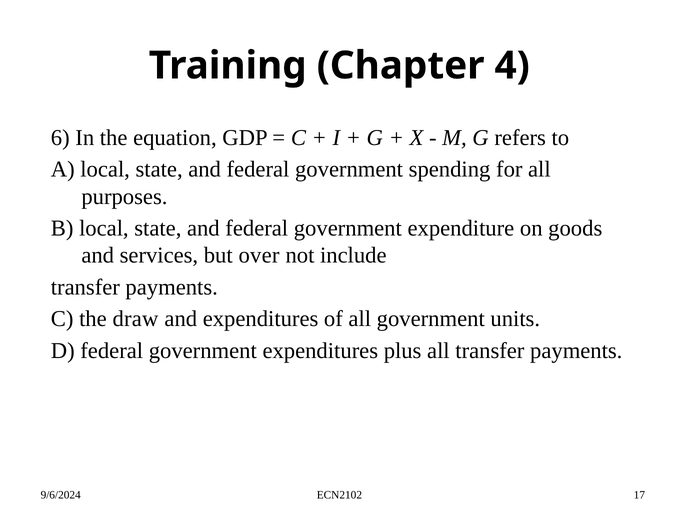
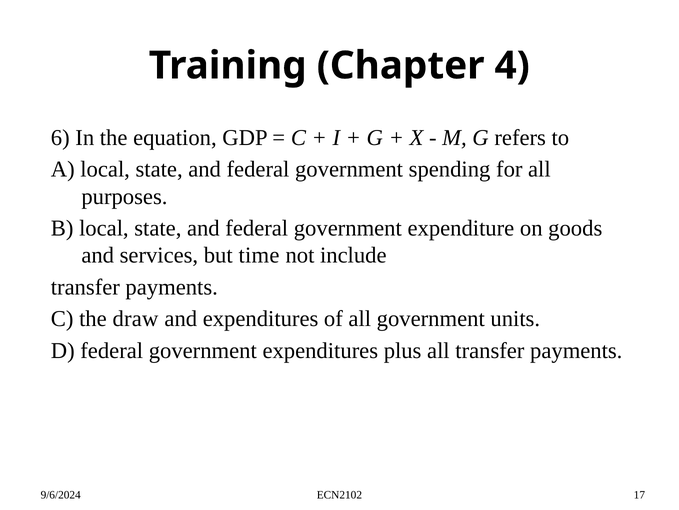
over: over -> time (259, 255)
